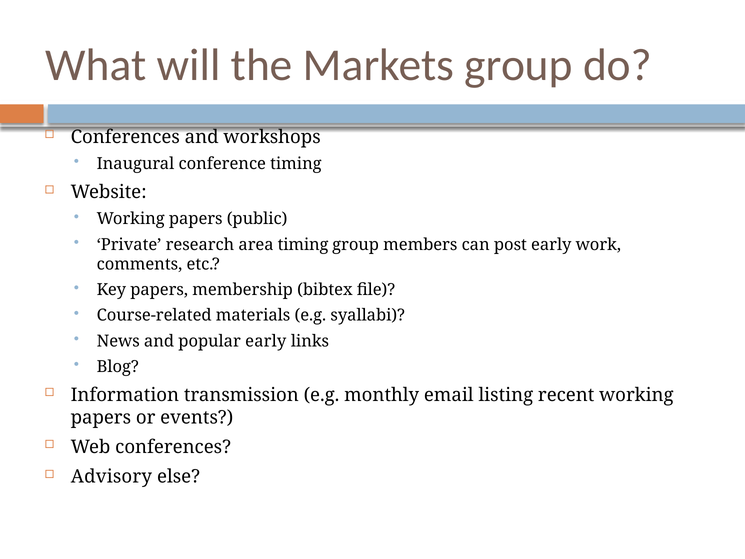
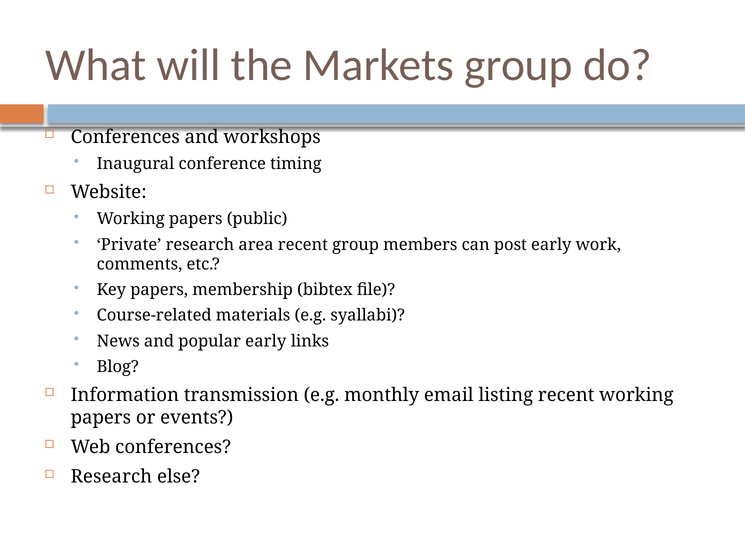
area timing: timing -> recent (303, 244)
Advisory: Advisory -> Research (111, 477)
